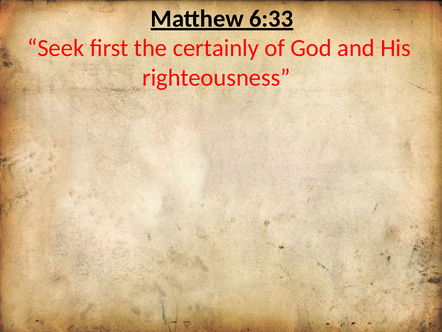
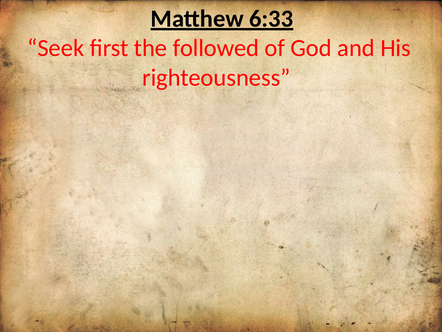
certainly: certainly -> followed (216, 48)
